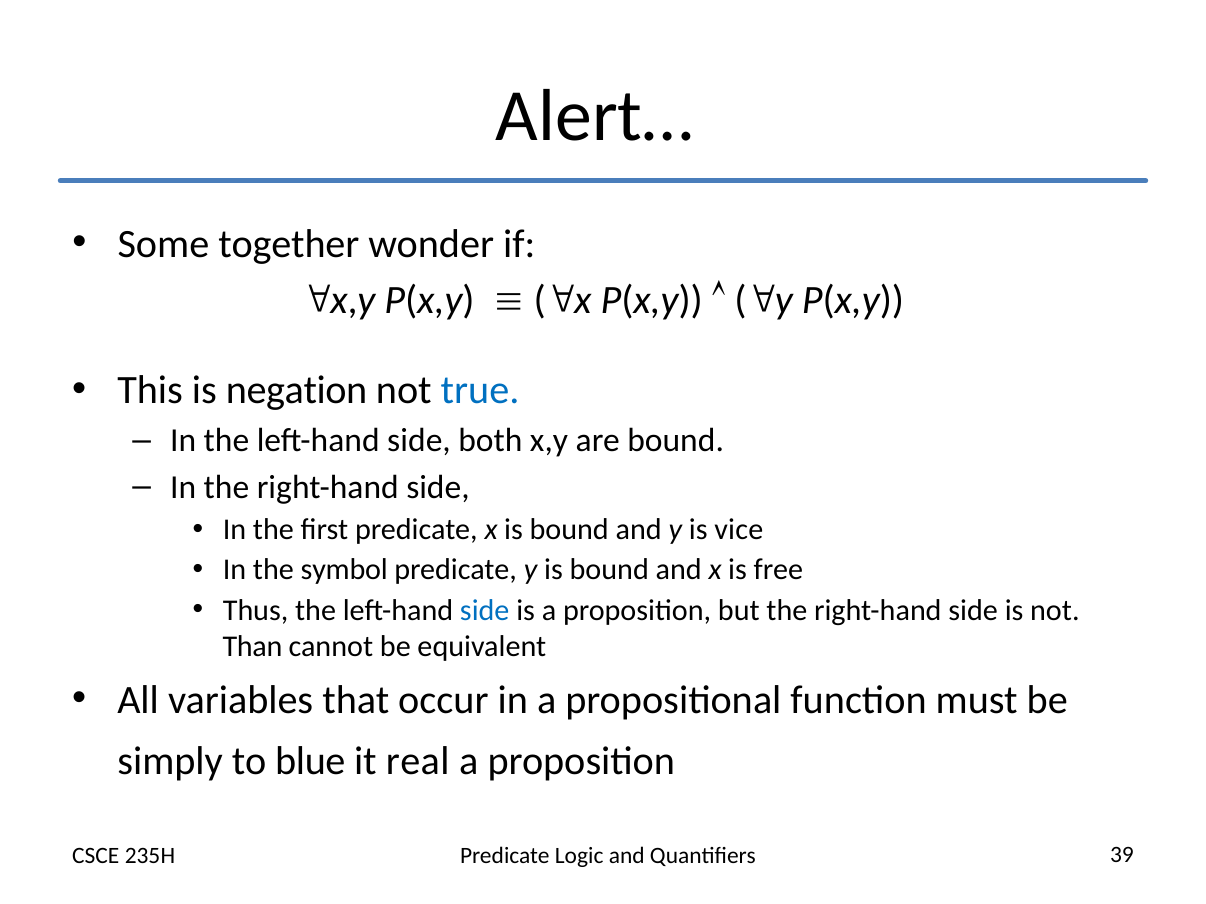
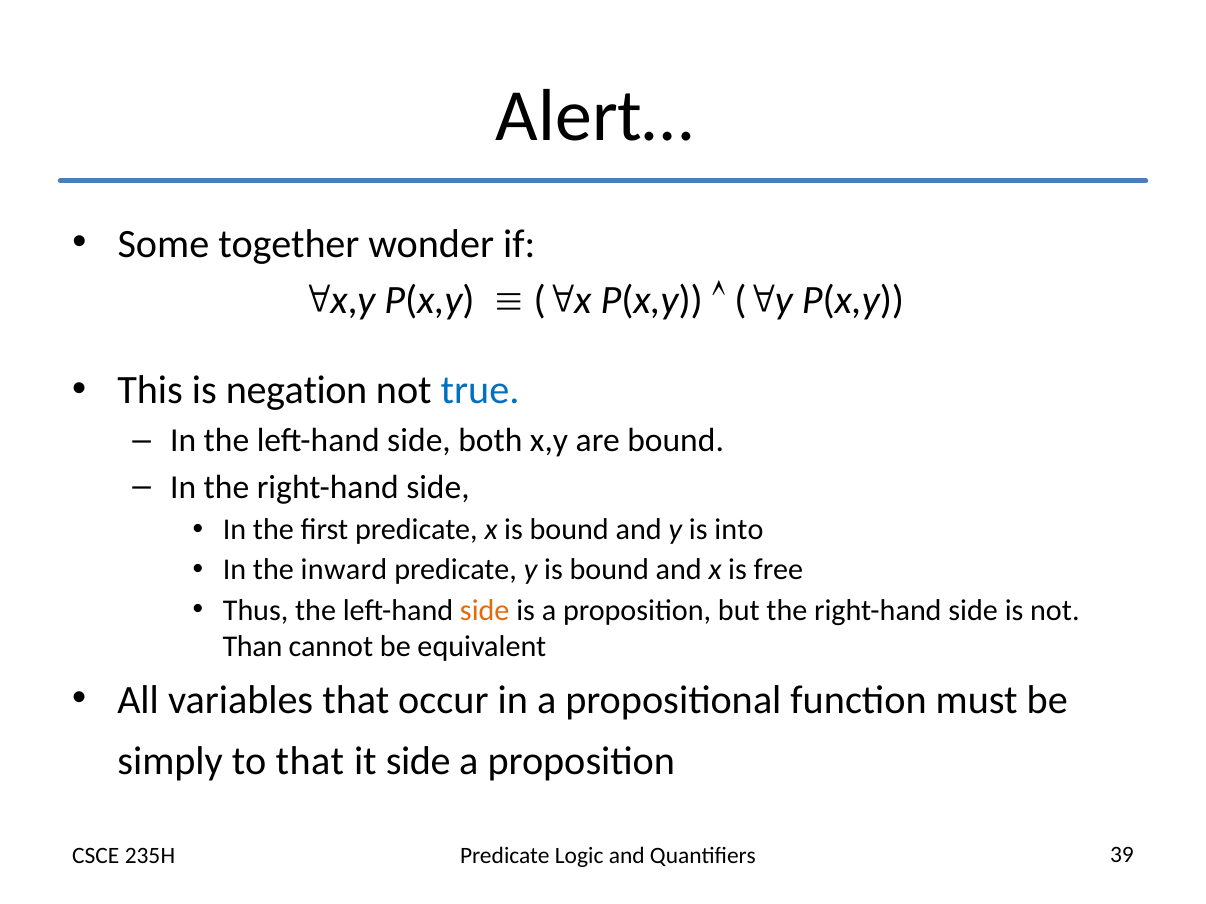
vice: vice -> into (739, 530)
symbol: symbol -> inward (344, 570)
side colour: blue -> orange (485, 610)
to blue: blue -> that (310, 762)
it real: real -> side (418, 762)
